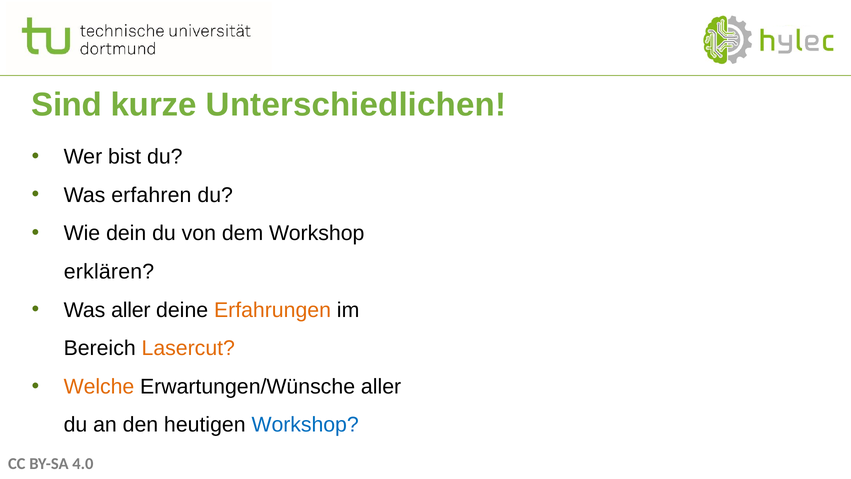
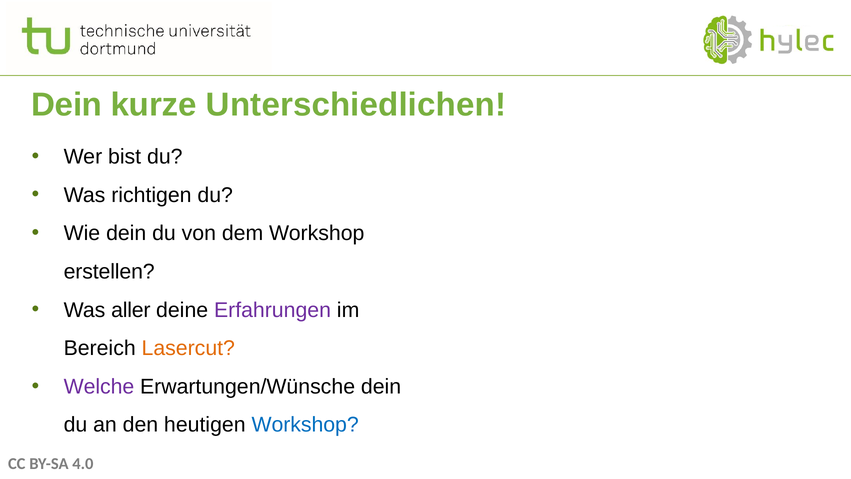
Sind: Sind -> Dein (67, 105)
erfahren: erfahren -> richtigen (151, 195)
erklären: erklären -> erstellen (109, 271)
Erfahrungen colour: orange -> purple (273, 310)
Welche colour: orange -> purple (99, 386)
Erwartungen/Wünsche aller: aller -> dein (381, 386)
